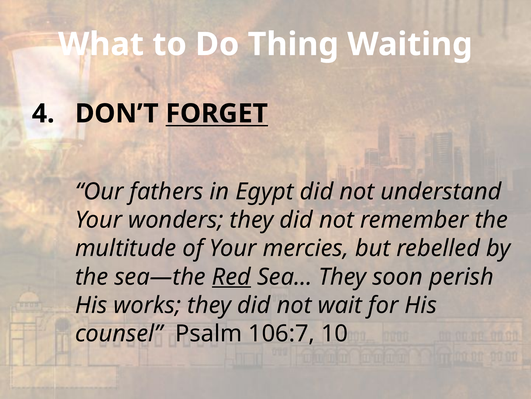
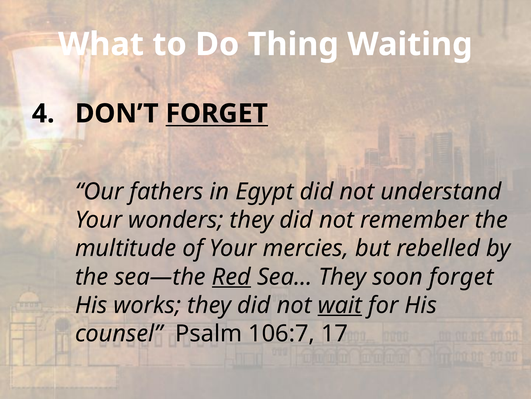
soon perish: perish -> forget (461, 276)
wait underline: none -> present (340, 305)
10: 10 -> 17 (335, 333)
